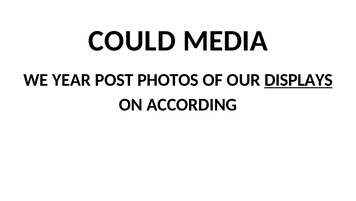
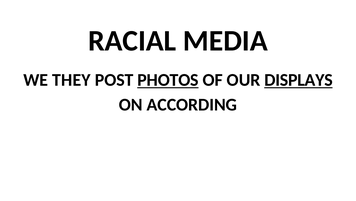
COULD: COULD -> RACIAL (132, 41)
YEAR: YEAR -> THEY (71, 80)
PHOTOS underline: none -> present (168, 80)
